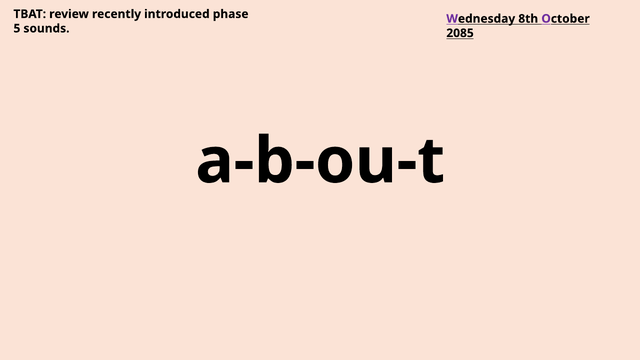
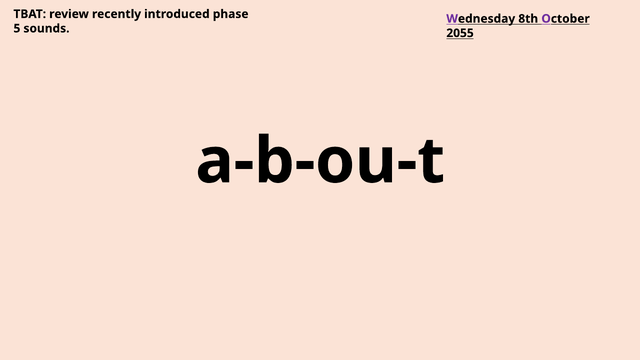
2085: 2085 -> 2055 (460, 33)
